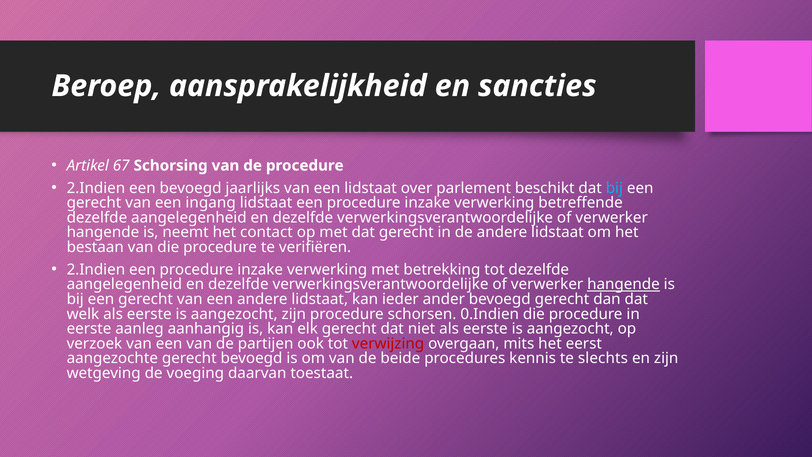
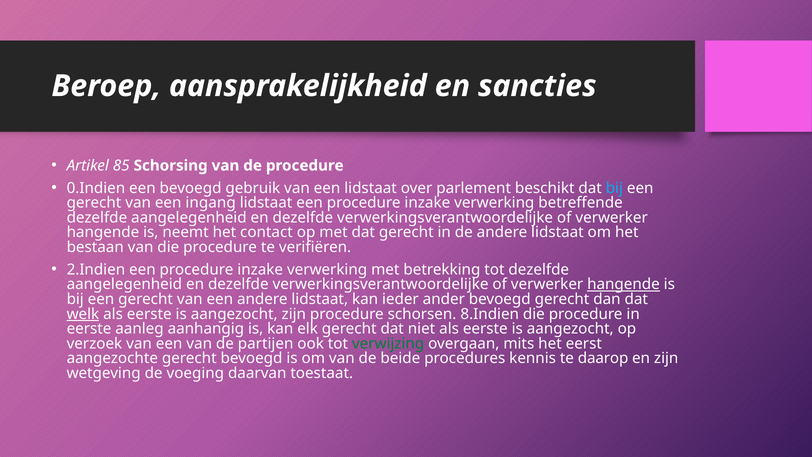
67: 67 -> 85 (121, 165)
2.Indien: 2.Indien -> 0.Indien (96, 188)
jaarlijks: jaarlijks -> gebruik (253, 188)
welk underline: none -> present (83, 314)
0.Indien: 0.Indien -> 8.Indien (490, 314)
verwijzing colour: red -> green (388, 343)
slechts: slechts -> daarop (603, 358)
